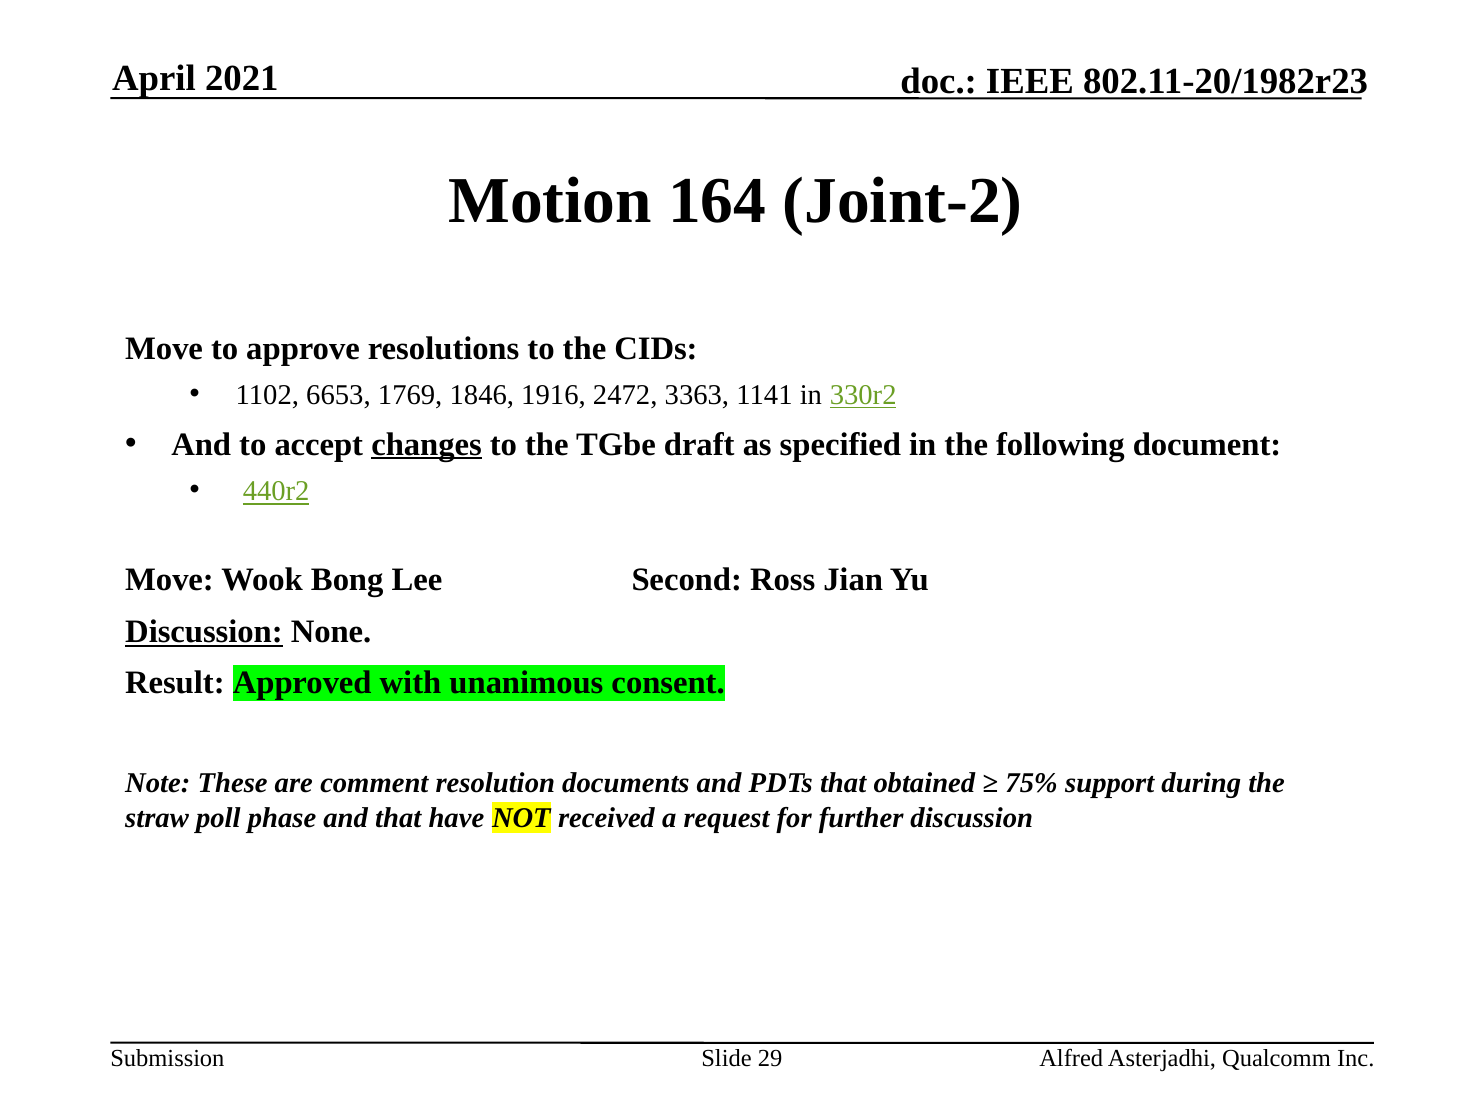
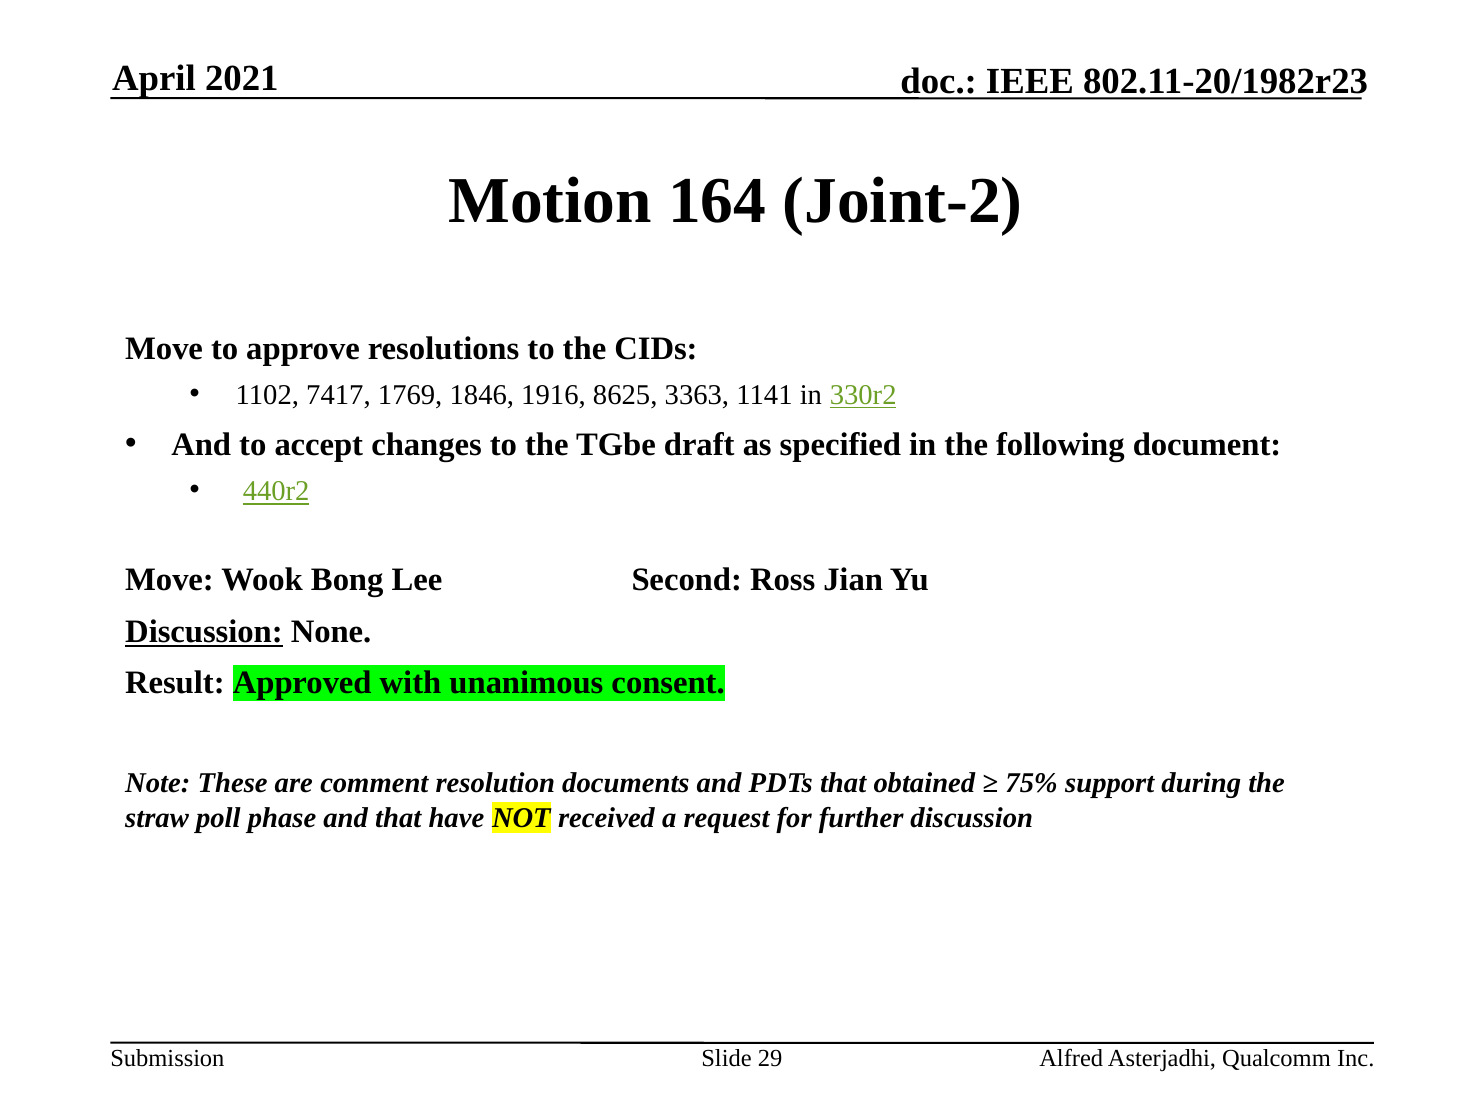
6653: 6653 -> 7417 (338, 395)
2472: 2472 -> 8625 (625, 395)
changes underline: present -> none (427, 444)
